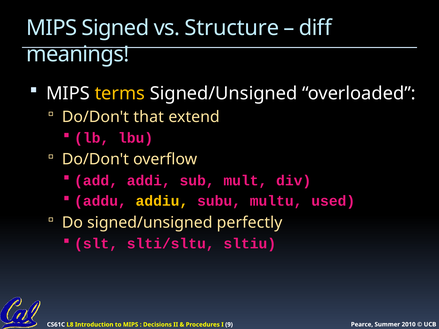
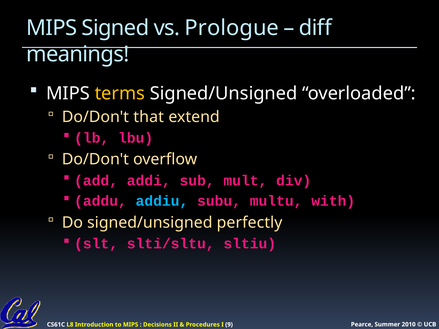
Structure: Structure -> Prologue (232, 28)
addiu colour: yellow -> light blue (162, 201)
used: used -> with (333, 201)
